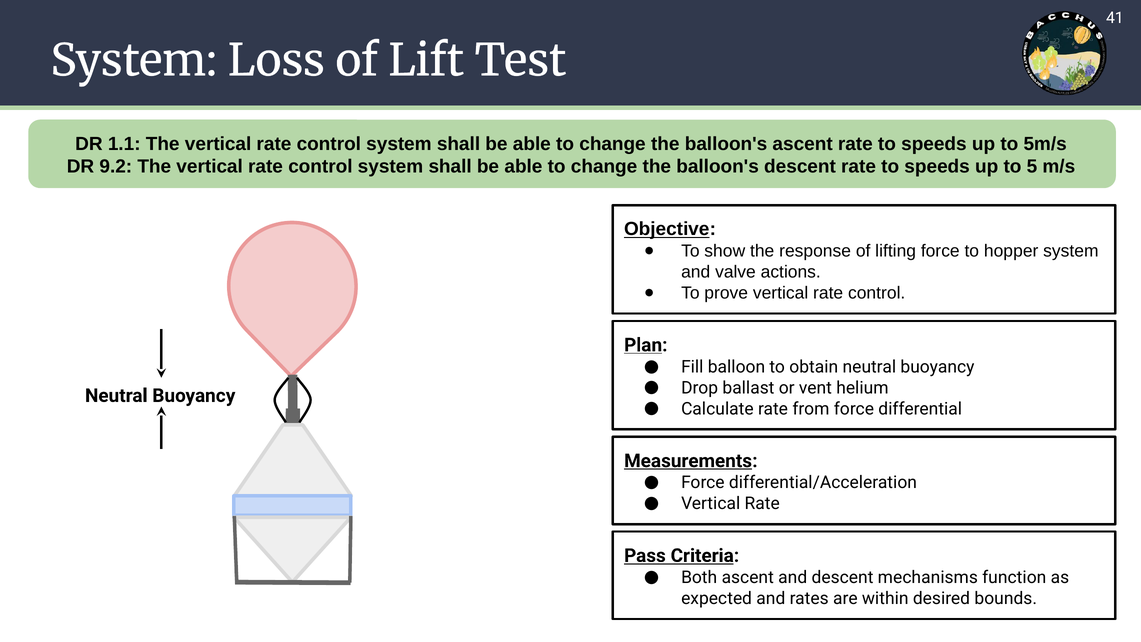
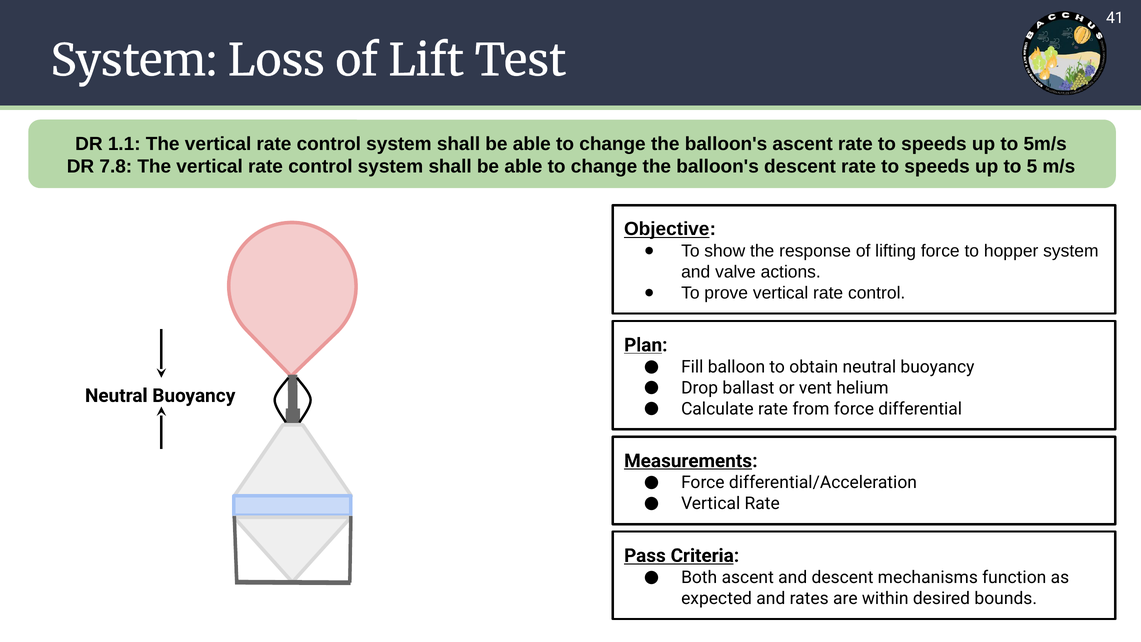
9.2: 9.2 -> 7.8 (116, 167)
